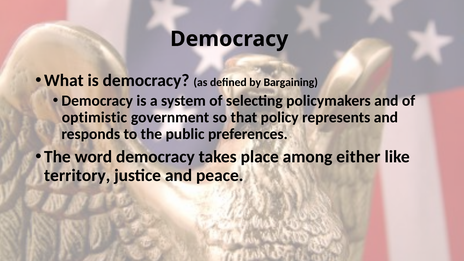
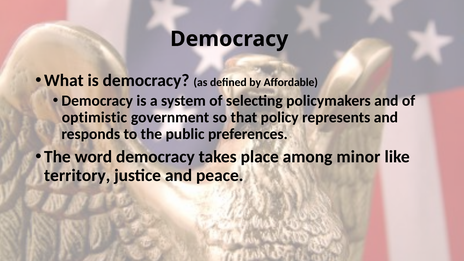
Bargaining: Bargaining -> Affordable (291, 82)
either: either -> minor (358, 157)
